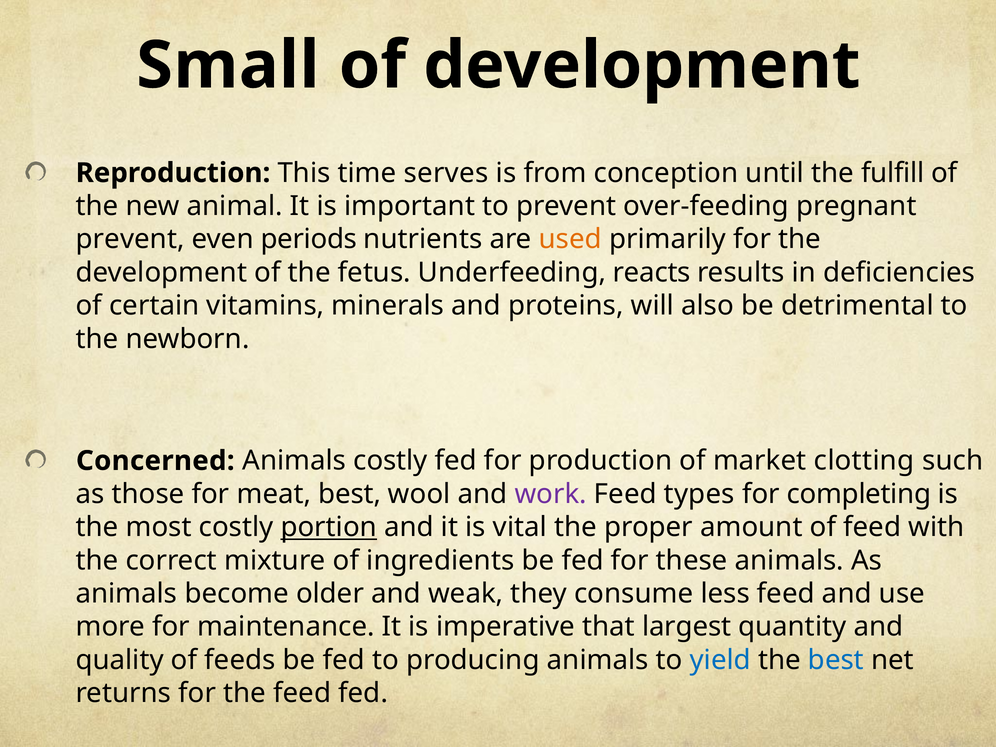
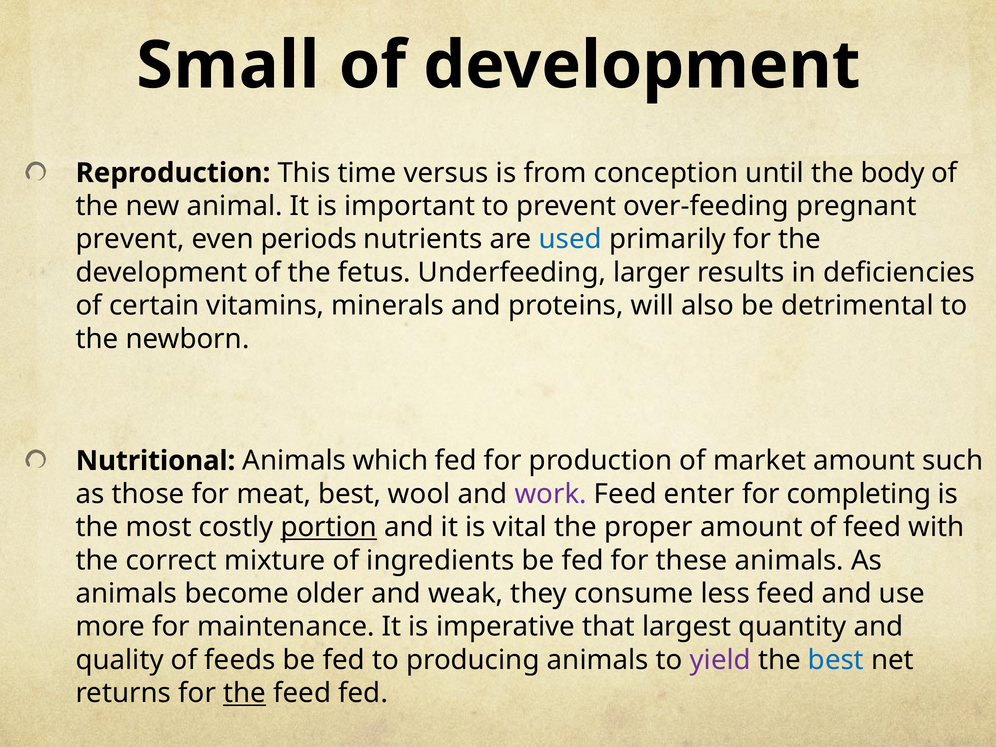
serves: serves -> versus (446, 173)
fulfill: fulfill -> body (893, 173)
used colour: orange -> blue (570, 239)
reacts: reacts -> larger (652, 273)
Concerned: Concerned -> Nutritional (156, 461)
Animals costly: costly -> which (390, 461)
market clotting: clotting -> amount (864, 461)
types: types -> enter (699, 494)
yield colour: blue -> purple (720, 660)
the underline: none -> present (245, 693)
